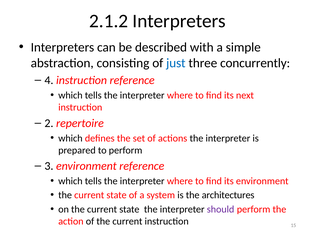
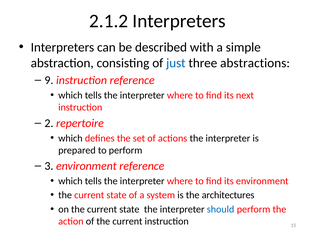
concurrently: concurrently -> abstractions (255, 63)
4: 4 -> 9 (49, 80)
should colour: purple -> blue (221, 210)
